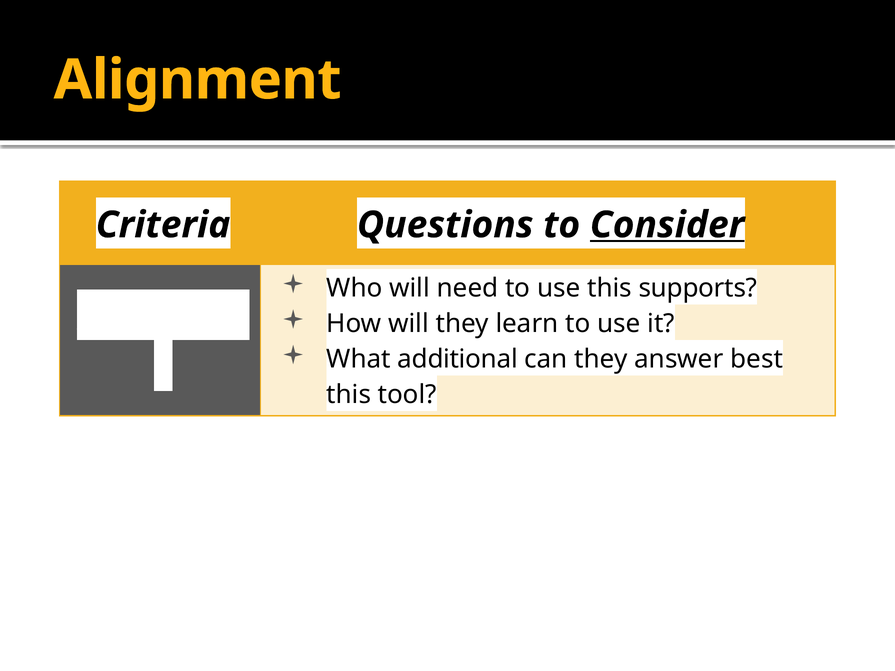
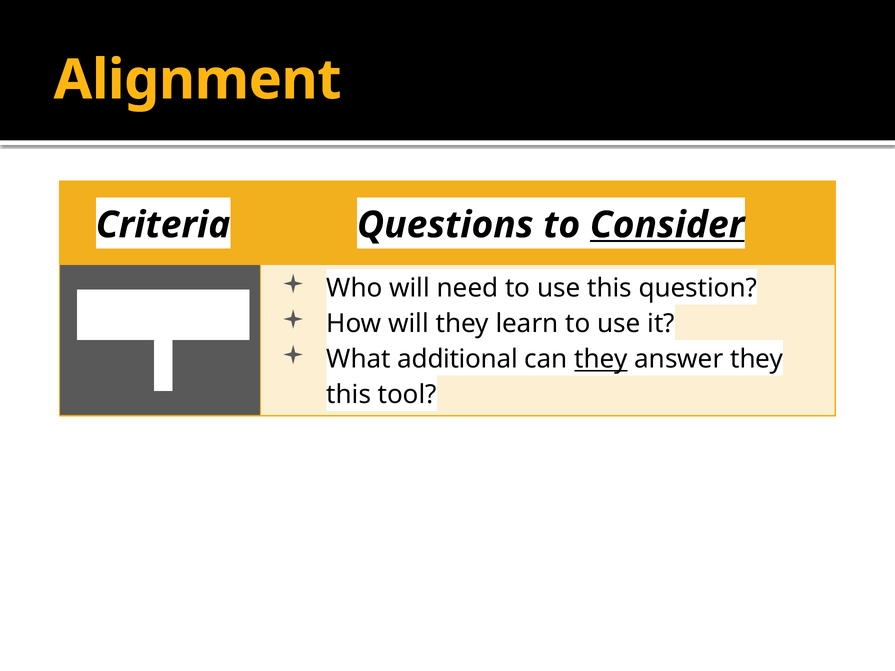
supports: supports -> question (698, 288)
they underline: none -> present (601, 359)
answer best: best -> they (757, 359)
